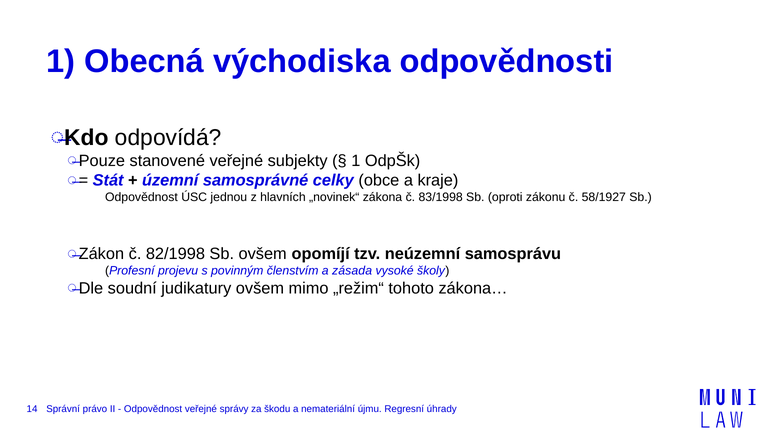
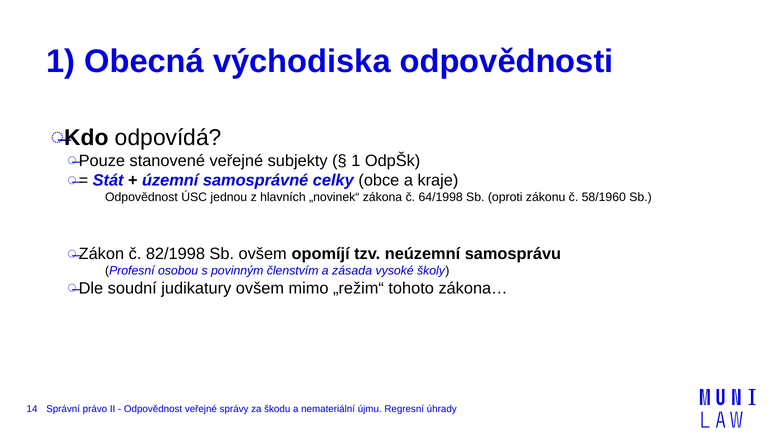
83/1998: 83/1998 -> 64/1998 (441, 197)
58/1927: 58/1927 -> 58/1960 (604, 197)
projevu: projevu -> osobou (178, 271)
